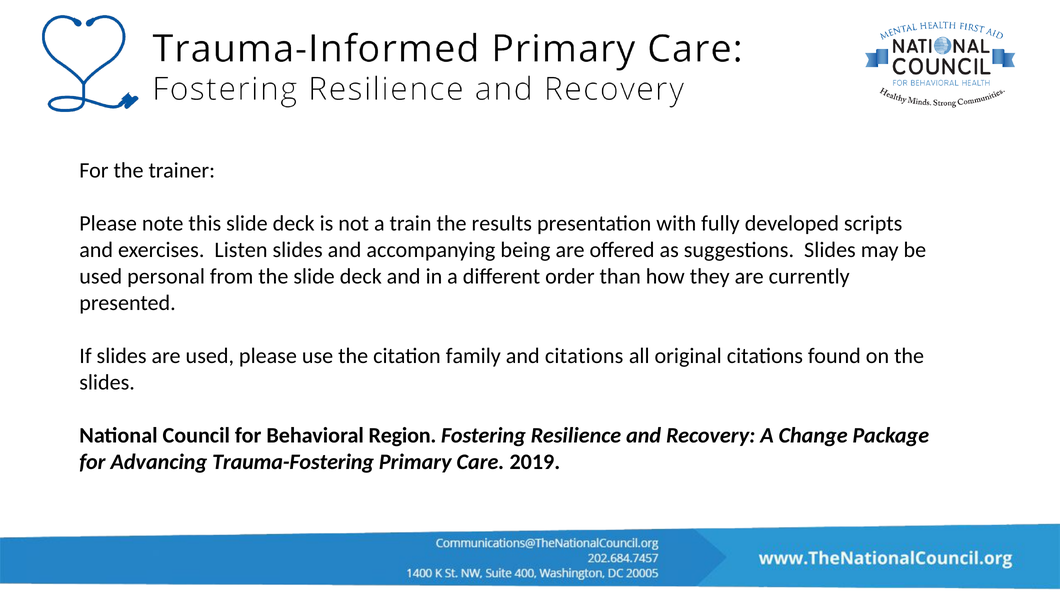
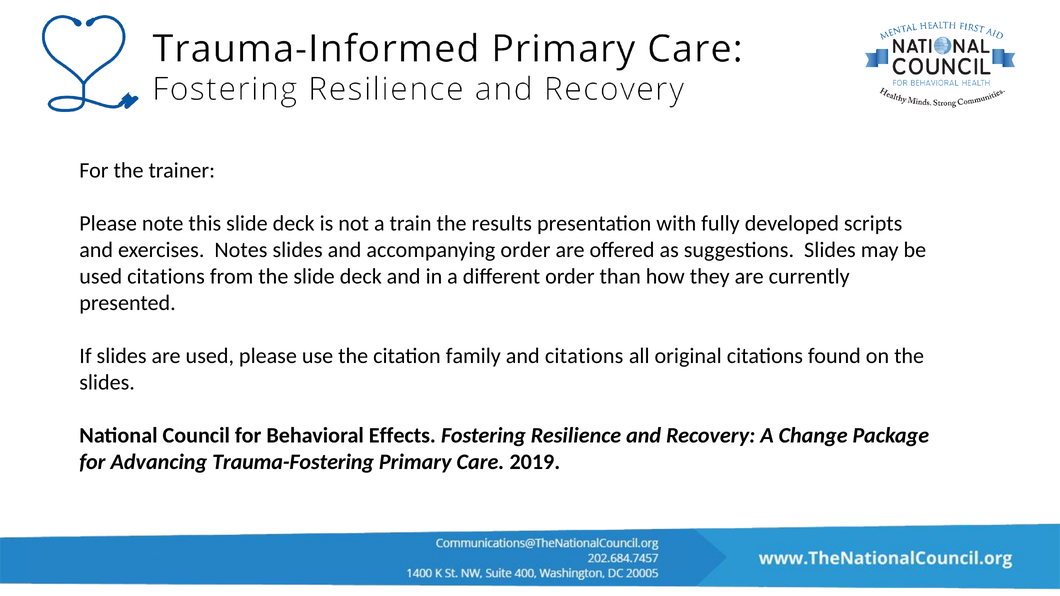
Listen: Listen -> Notes (241, 250)
accompanying being: being -> order (525, 250)
used personal: personal -> citations (166, 276)
Region: Region -> Effects (402, 435)
